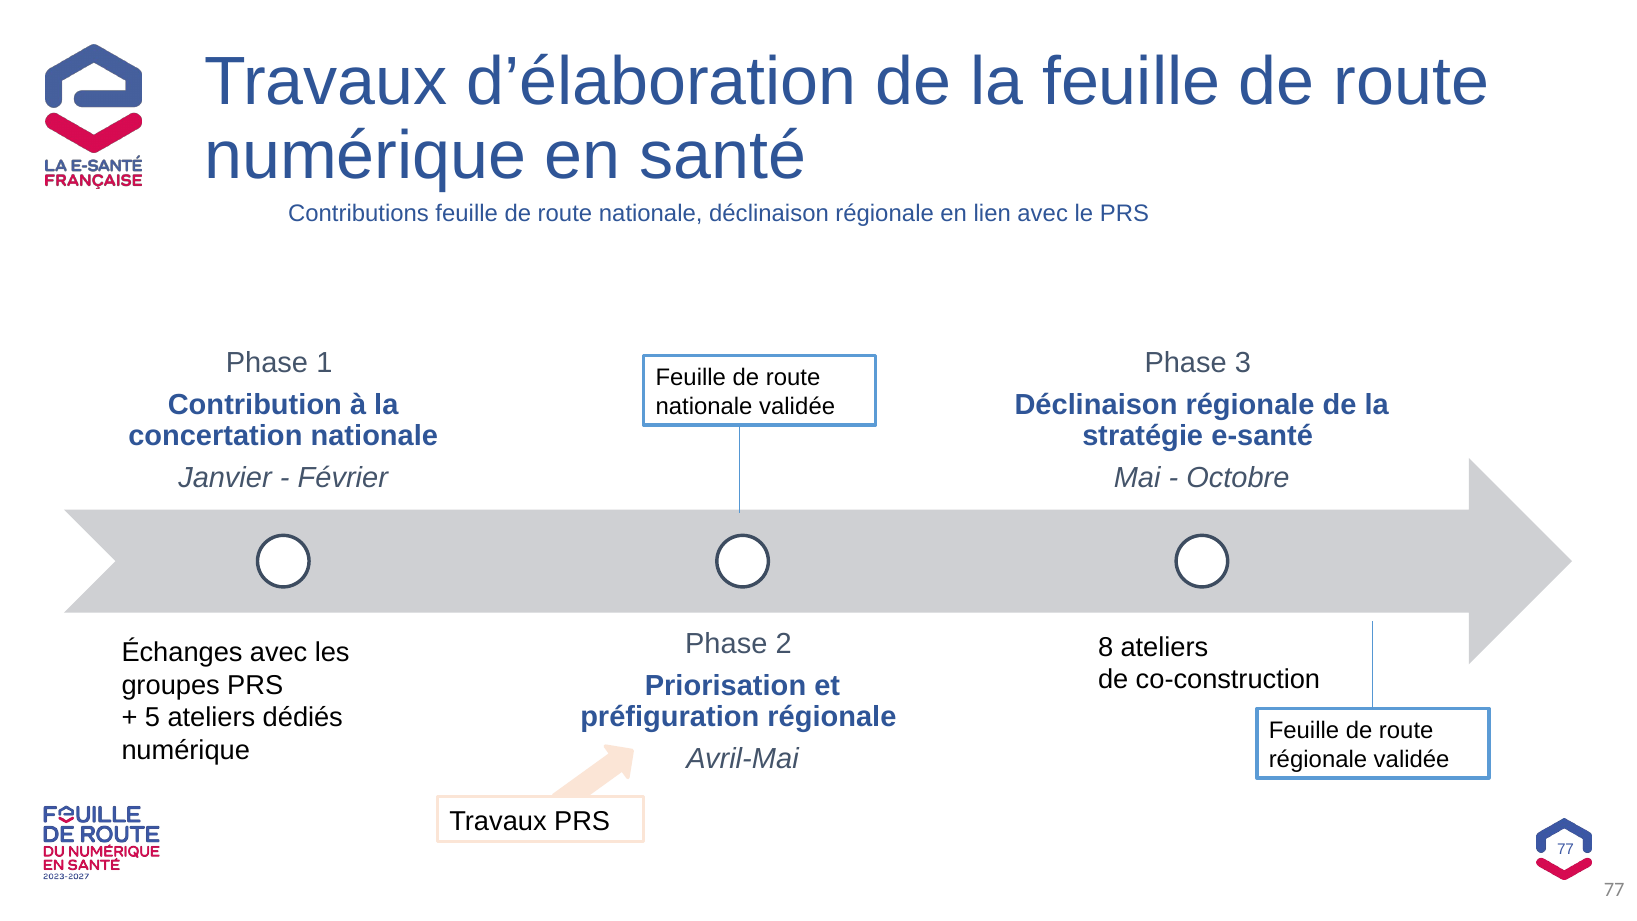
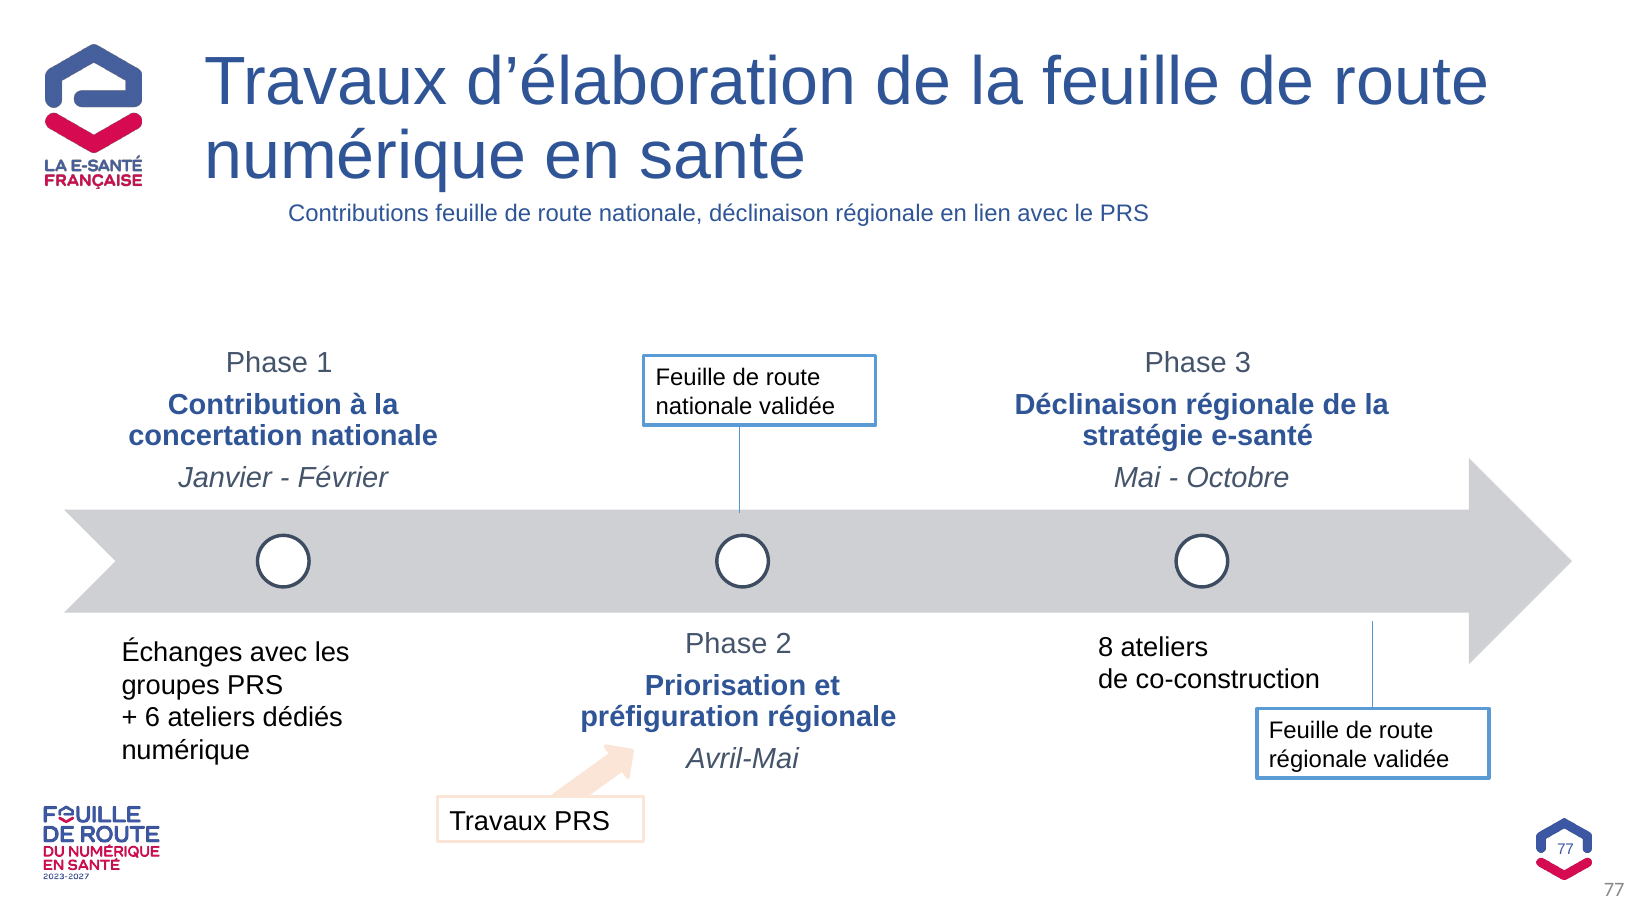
5: 5 -> 6 (152, 718)
